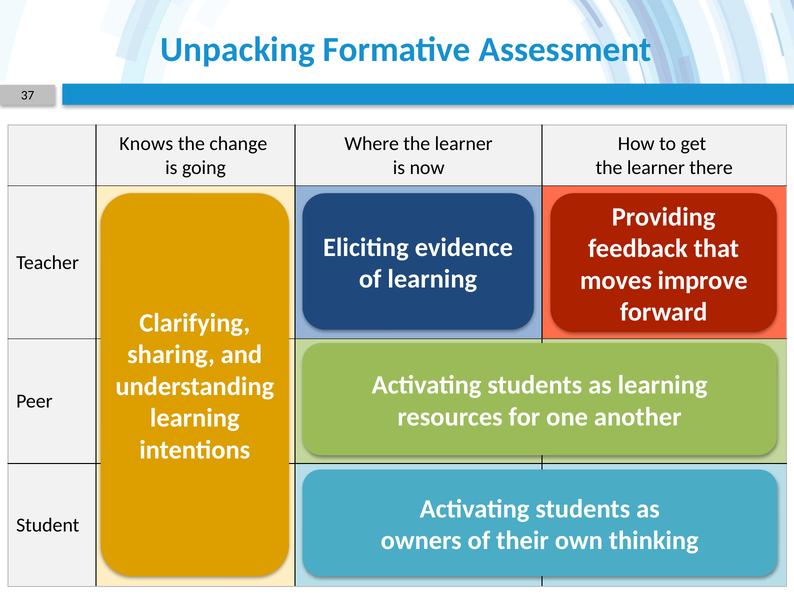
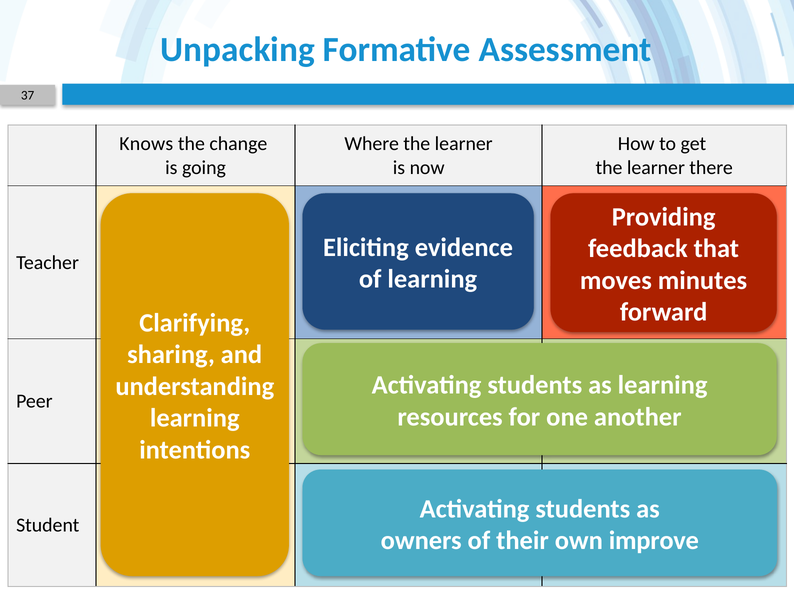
improve: improve -> minutes (702, 281)
thinking: thinking -> improve (654, 541)
